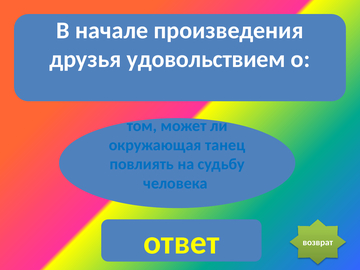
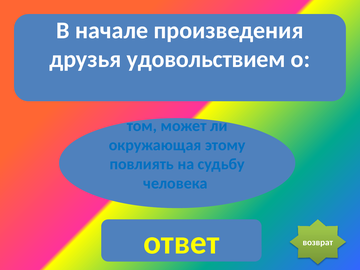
танец: танец -> этому (225, 145)
